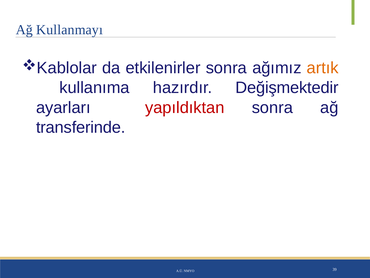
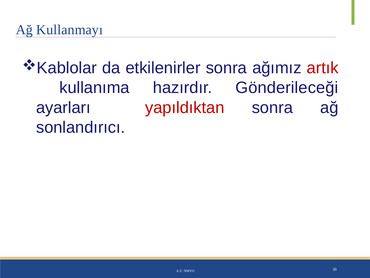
artık colour: orange -> red (323, 68)
Değişmektedir: Değişmektedir -> Gönderileceği (287, 88)
transferinde: transferinde -> sonlandırıcı (81, 127)
